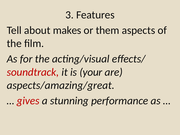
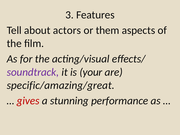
makes: makes -> actors (67, 30)
soundtrack colour: red -> purple (33, 72)
aspects/amazing/great: aspects/amazing/great -> specific/amazing/great (61, 85)
